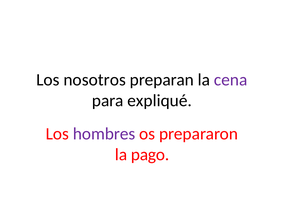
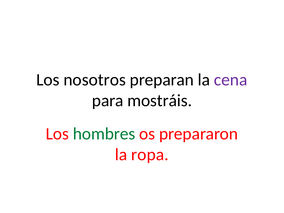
expliqué: expliqué -> mostráis (160, 101)
hombres colour: purple -> green (104, 134)
pago: pago -> ropa (150, 155)
